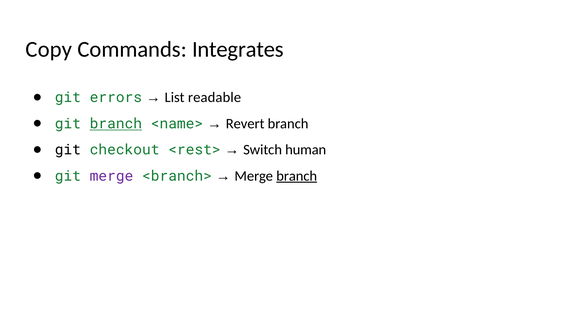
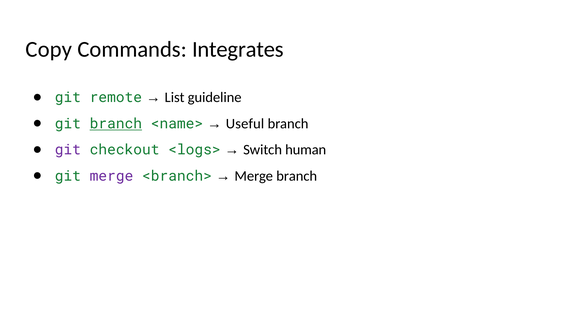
errors: errors -> remote (116, 98)
readable: readable -> guideline (215, 98)
Revert: Revert -> Useful (245, 124)
git colour: black -> purple (68, 150)
<rest>: <rest> -> <logs> (194, 150)
branch underline: present -> none (297, 176)
